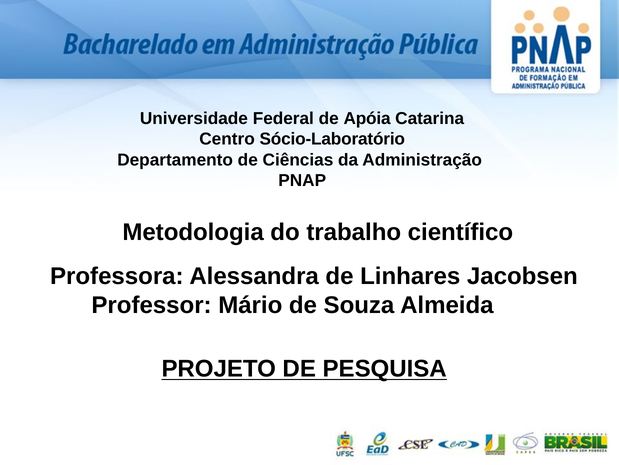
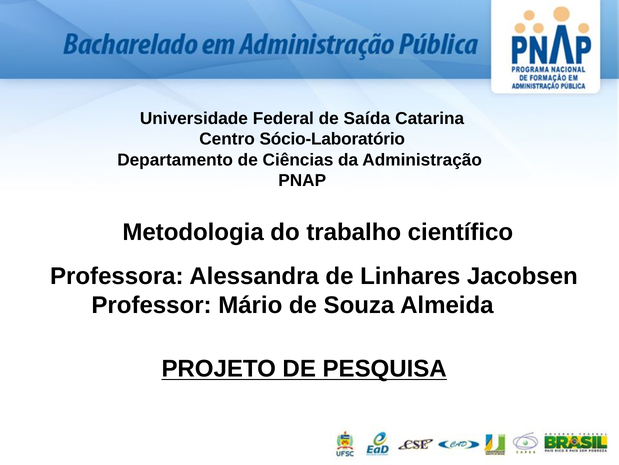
Apóia: Apóia -> Saída (367, 118)
